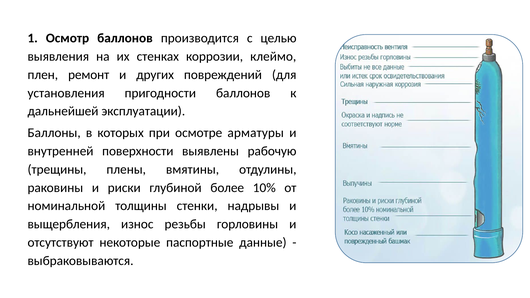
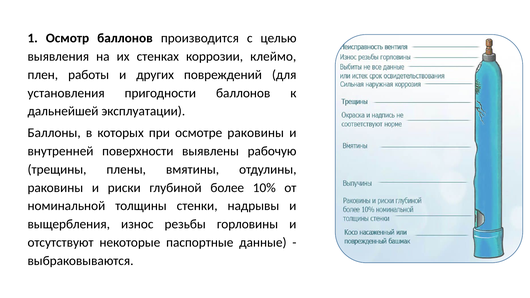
ремонт: ремонт -> работы (89, 75)
осмотре арматуры: арматуры -> раковины (256, 133)
